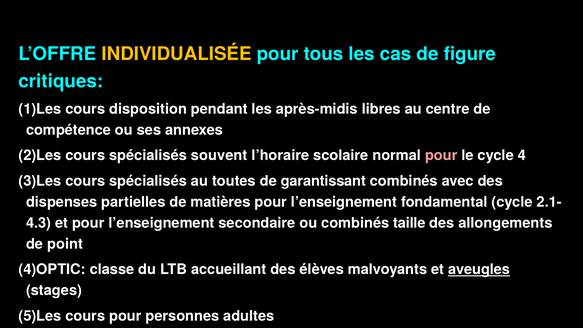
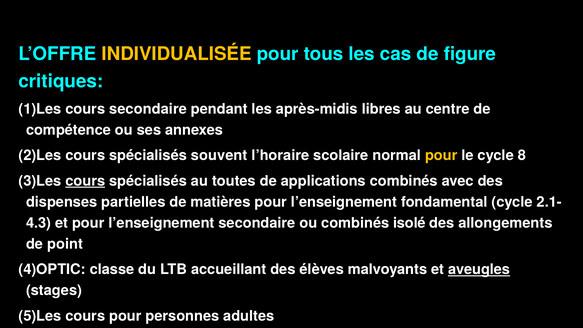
cours disposition: disposition -> secondaire (148, 109)
pour colour: pink -> yellow (441, 155)
4: 4 -> 8 (522, 155)
cours underline: none -> present (85, 181)
garantissant: garantissant -> applications (323, 181)
taille: taille -> isolé (409, 223)
